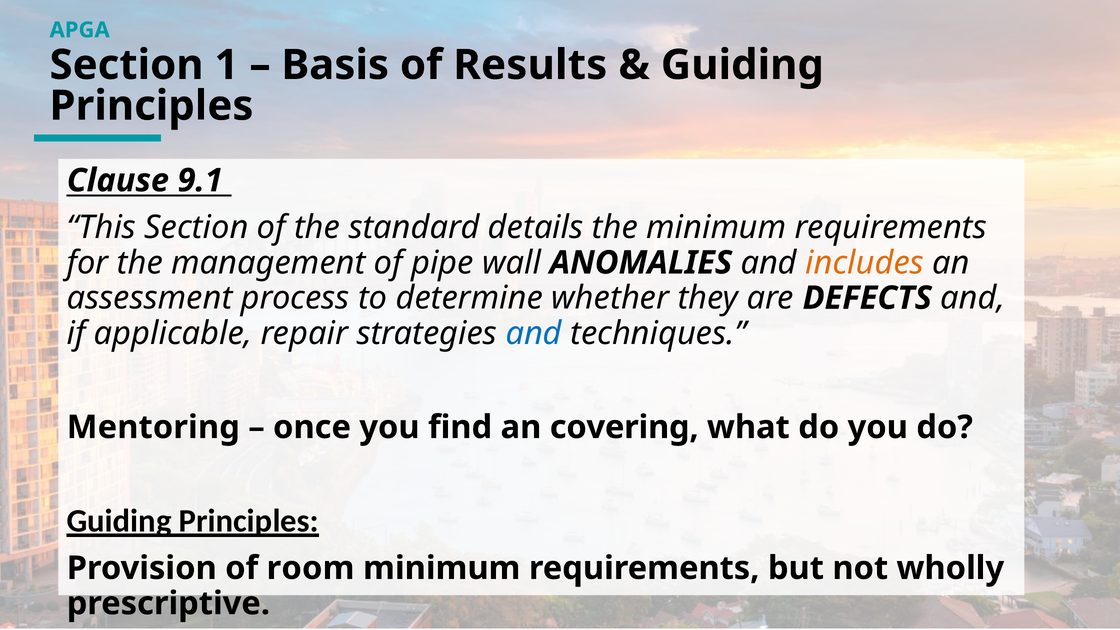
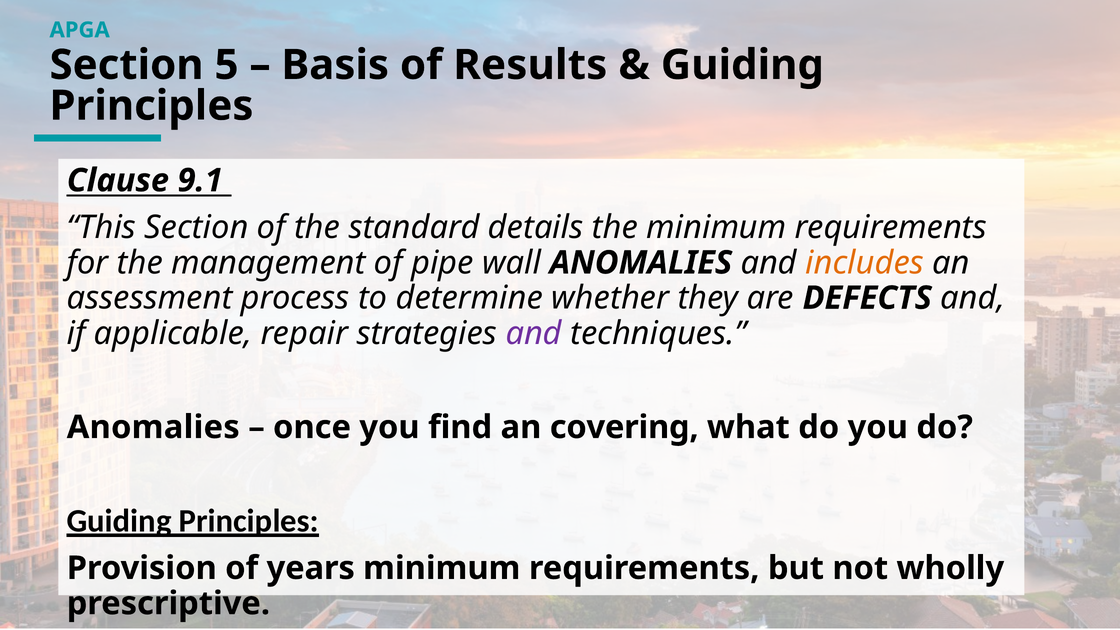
1: 1 -> 5 (226, 65)
and colour: blue -> purple (534, 333)
Mentoring: Mentoring -> Anomalies (153, 427)
room: room -> years (311, 568)
